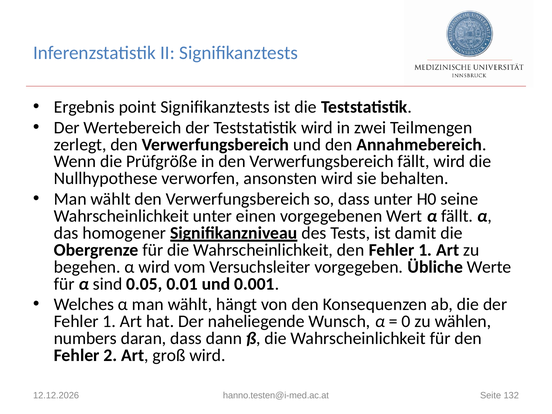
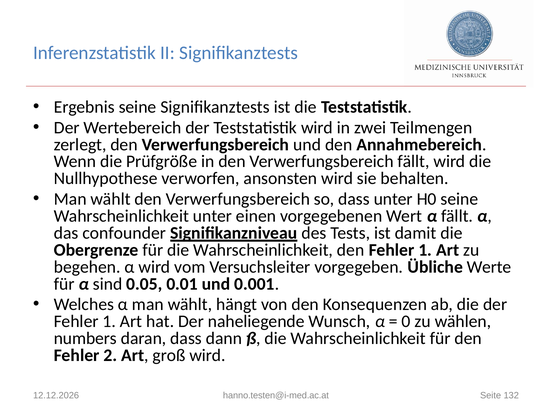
Ergebnis point: point -> seine (138, 107)
homogener: homogener -> confounder (124, 233)
